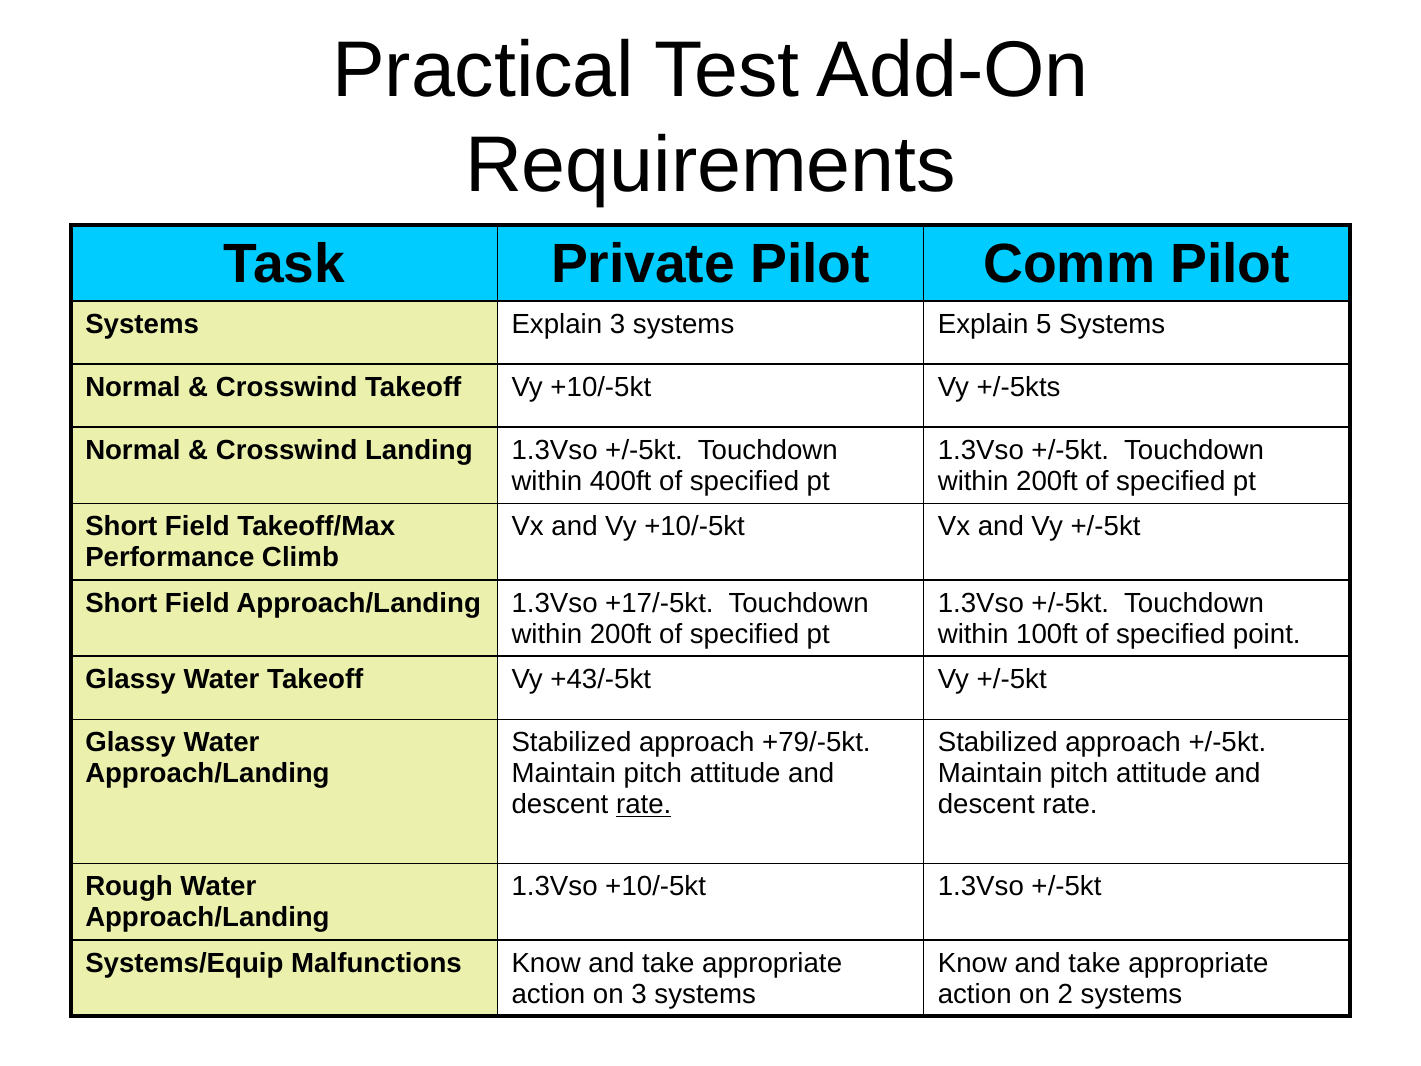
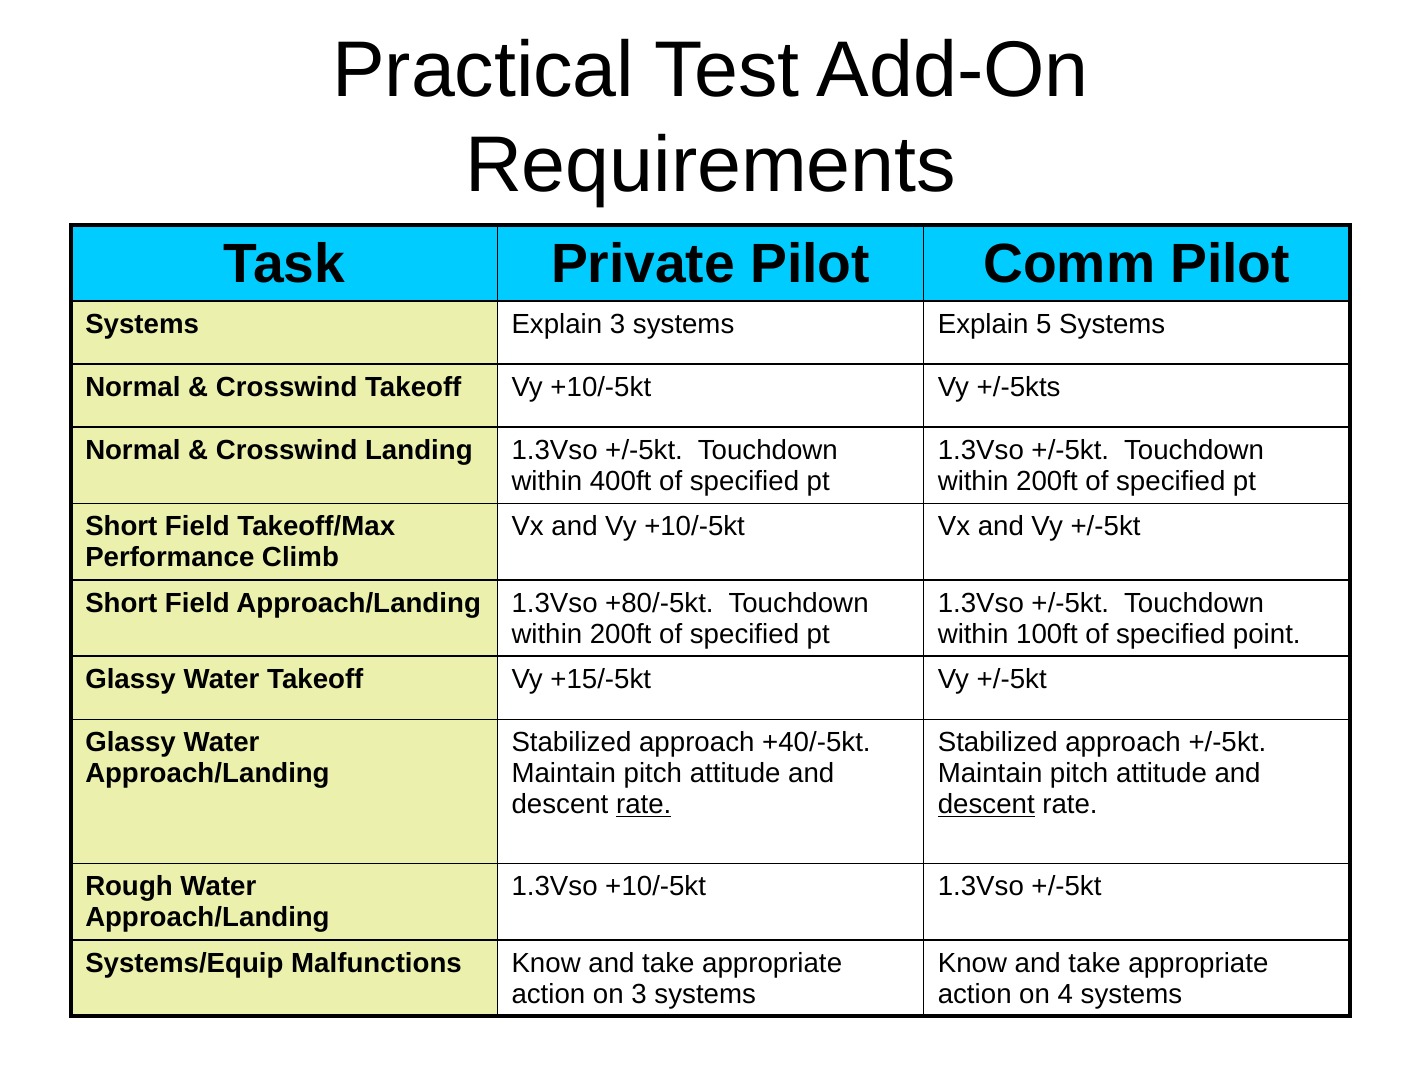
+17/-5kt: +17/-5kt -> +80/-5kt (659, 603)
+43/-5kt: +43/-5kt -> +15/-5kt (601, 679)
+79/-5kt: +79/-5kt -> +40/-5kt (816, 742)
descent underline: none -> present (986, 804)
2: 2 -> 4 (1065, 994)
